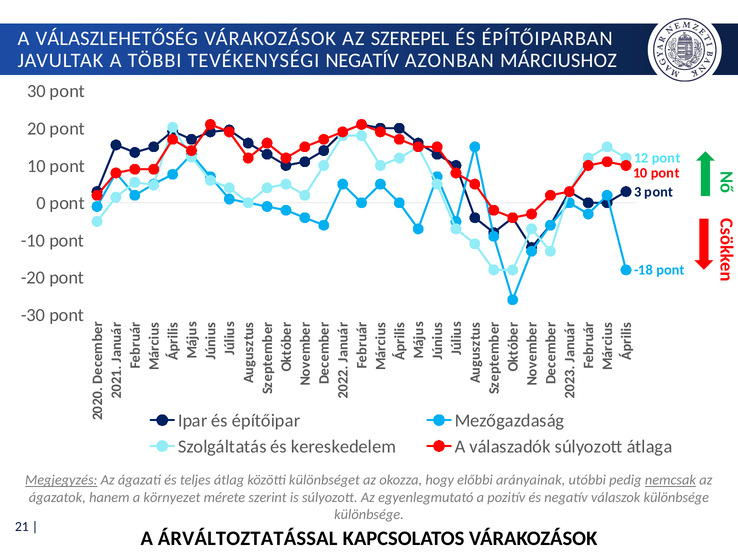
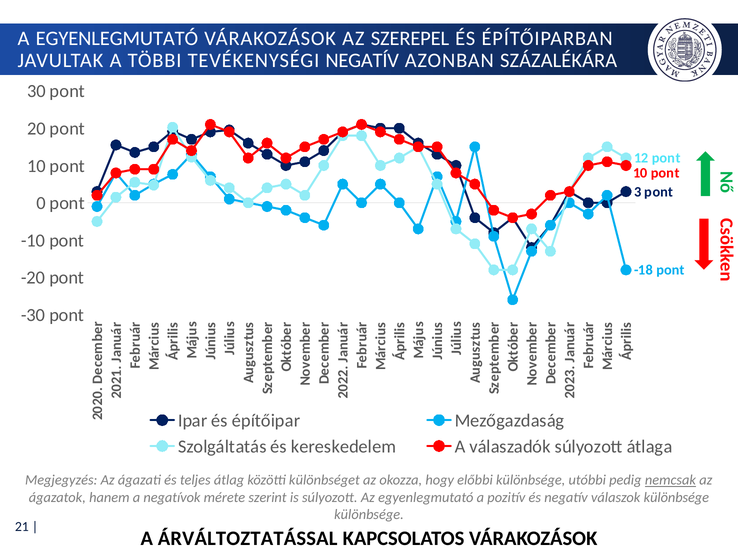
A VÁLASZLEHETŐSÉG: VÁLASZLEHETŐSÉG -> EGYENLEGMUTATÓ (117, 39)
MÁRCIUSHOZ: MÁRCIUSHOZ -> SZÁZALÉKÁRA (559, 61)
Megjegyzés underline: present -> none (61, 480)
előbbi arányainak: arányainak -> különbsége (531, 480)
környezet: környezet -> negatívok (172, 497)
